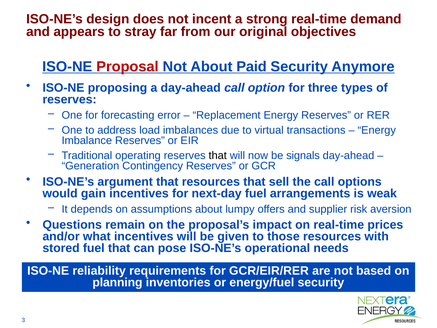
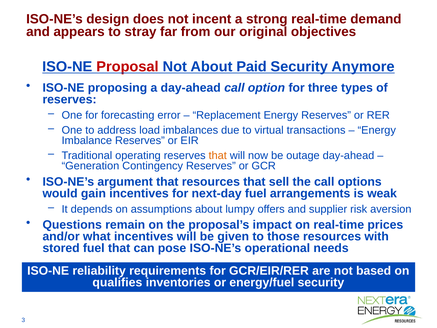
that colour: black -> orange (218, 155)
signals: signals -> outage (303, 155)
planning: planning -> qualifies (117, 282)
